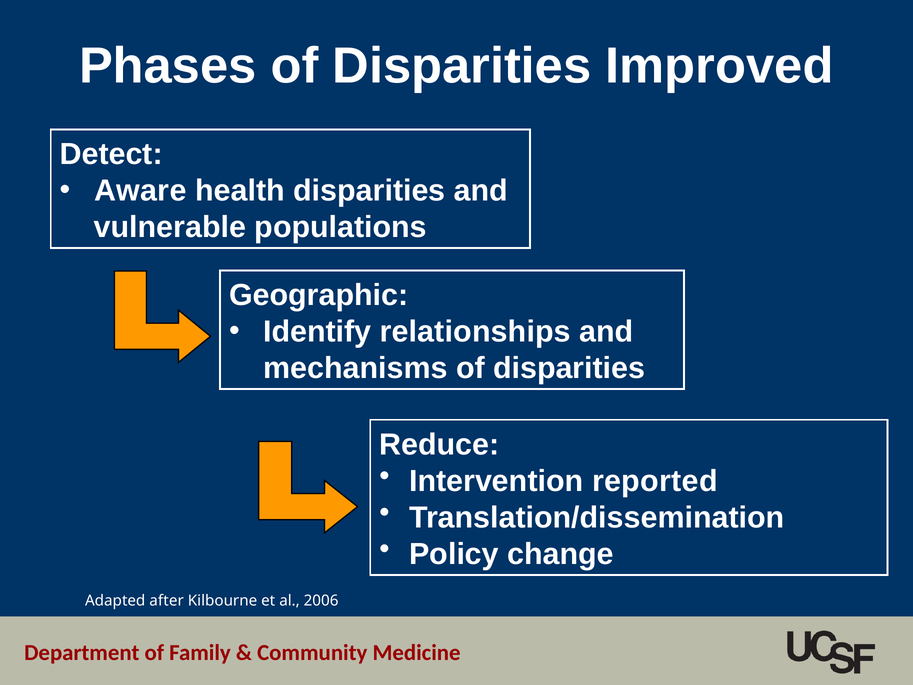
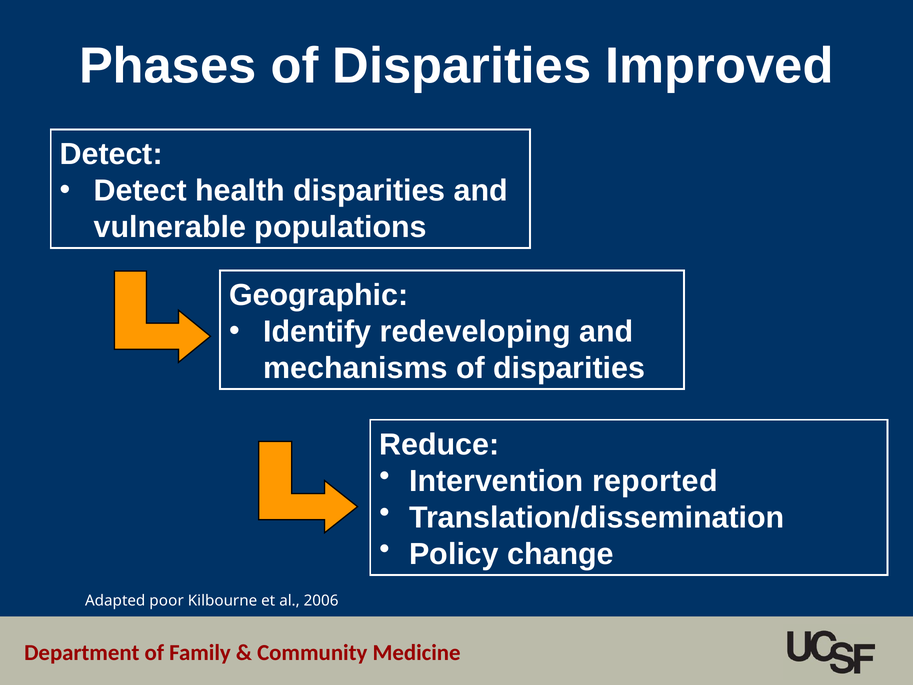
Aware: Aware -> Detect (140, 191)
relationships: relationships -> redeveloping (475, 332)
after: after -> poor (167, 600)
